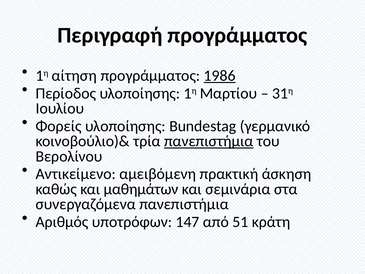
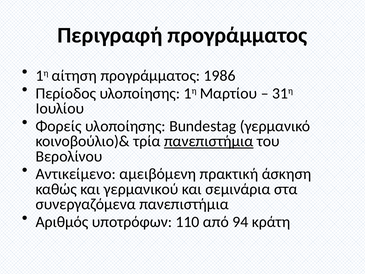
1986 underline: present -> none (220, 76)
μαθημάτων: μαθημάτων -> γερμανικού (141, 189)
147: 147 -> 110 (187, 222)
51: 51 -> 94 (240, 222)
